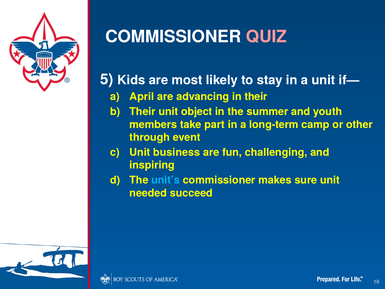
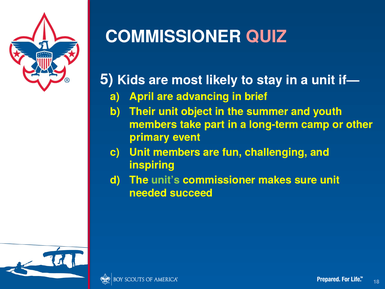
in their: their -> brief (256, 97)
through: through -> primary (150, 137)
Unit business: business -> members (177, 152)
unit’s colour: light blue -> light green (166, 180)
